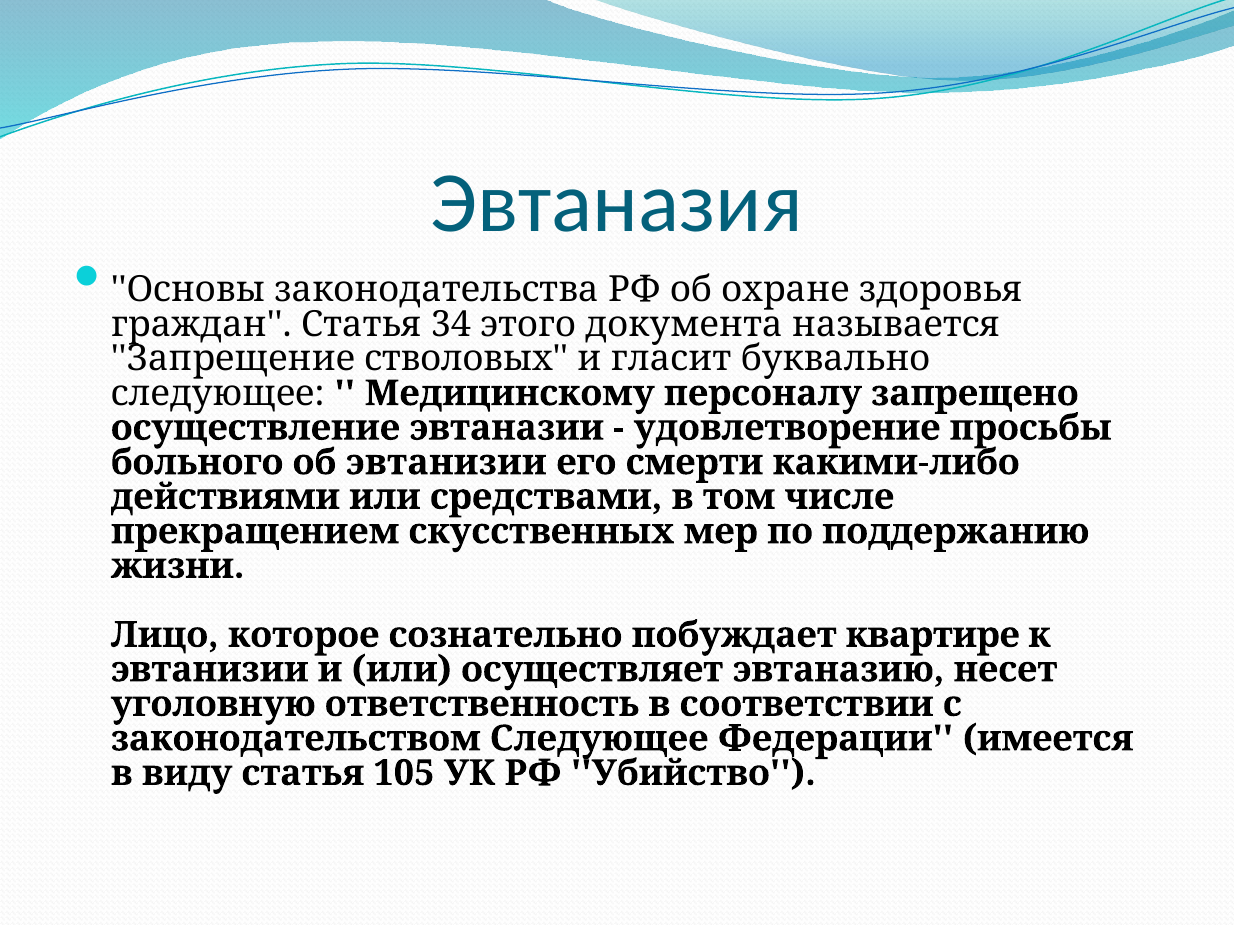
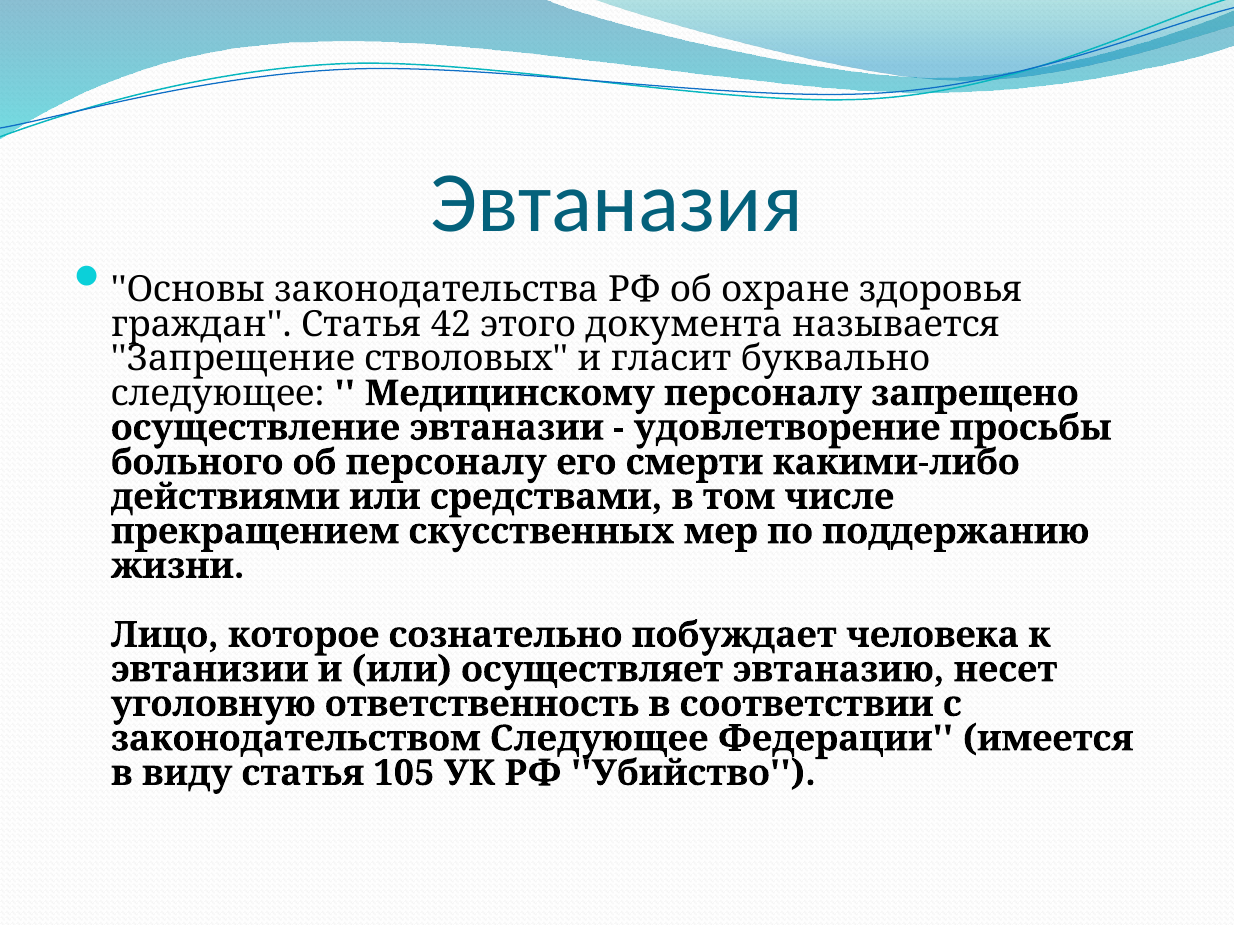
34: 34 -> 42 (451, 324)
об эвтанизии: эвтанизии -> персоналу (446, 463)
квартире: квартире -> человека (933, 635)
